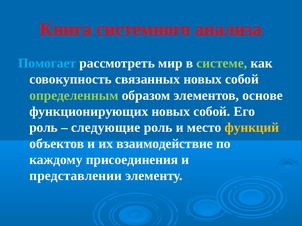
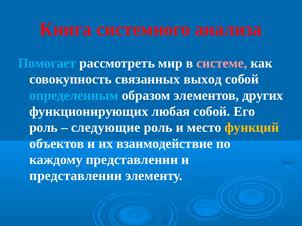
системе colour: light green -> pink (222, 63)
связанных новых: новых -> выход (203, 80)
определенным colour: light green -> light blue (74, 96)
основе: основе -> других (263, 96)
функционирующих новых: новых -> любая (171, 112)
каждому присоединения: присоединения -> представлении (132, 160)
